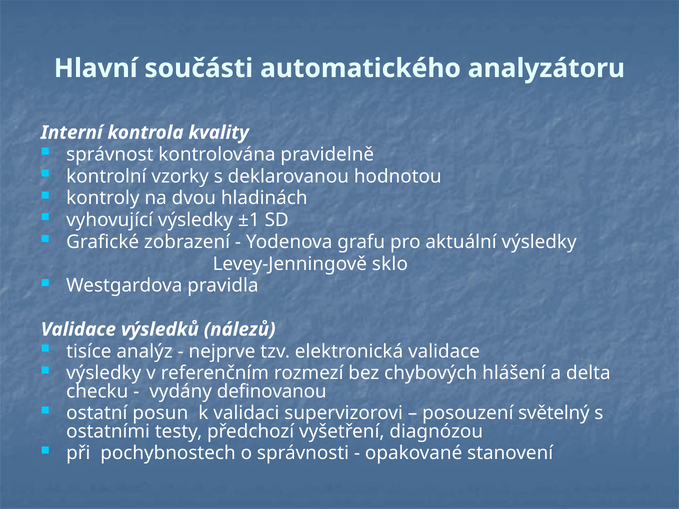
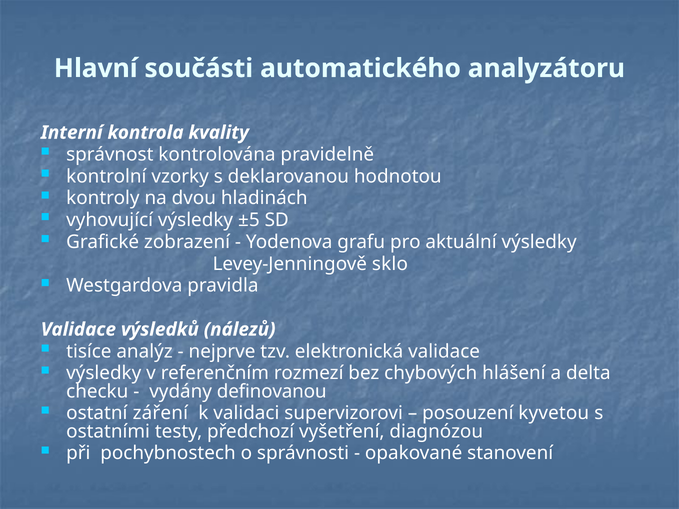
±1: ±1 -> ±5 (249, 220)
posun: posun -> záření (160, 413)
světelný: světelný -> kyvetou (554, 413)
